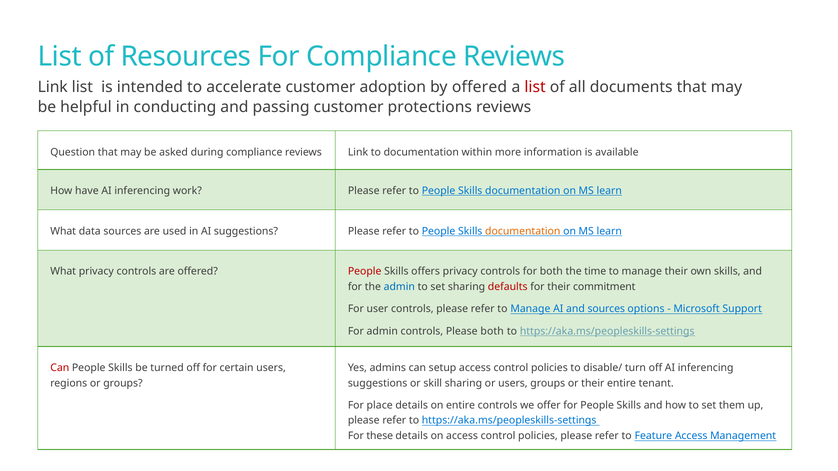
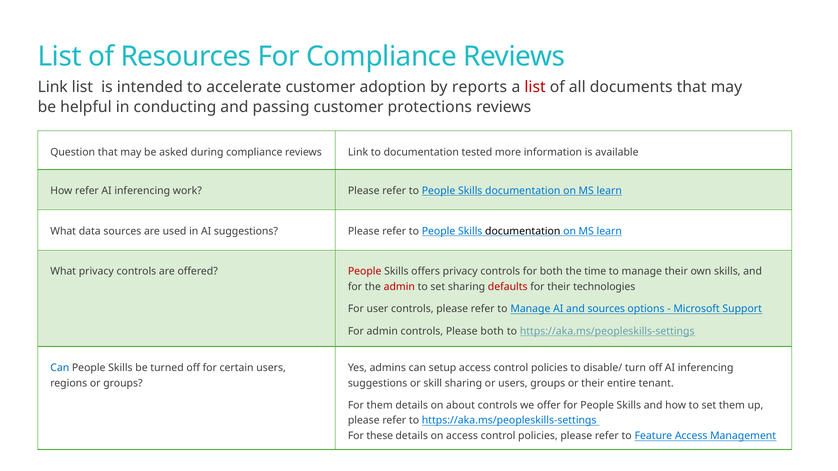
by offered: offered -> reports (479, 87)
within: within -> tested (477, 152)
How have: have -> refer (87, 191)
documentation colour: orange -> black (523, 231)
admin colour: blue -> red (399, 287)
commitment: commitment -> technologies (604, 287)
Can colour: red -> blue (60, 368)
For place: place -> them (380, 406)
on entire: entire -> about (461, 406)
